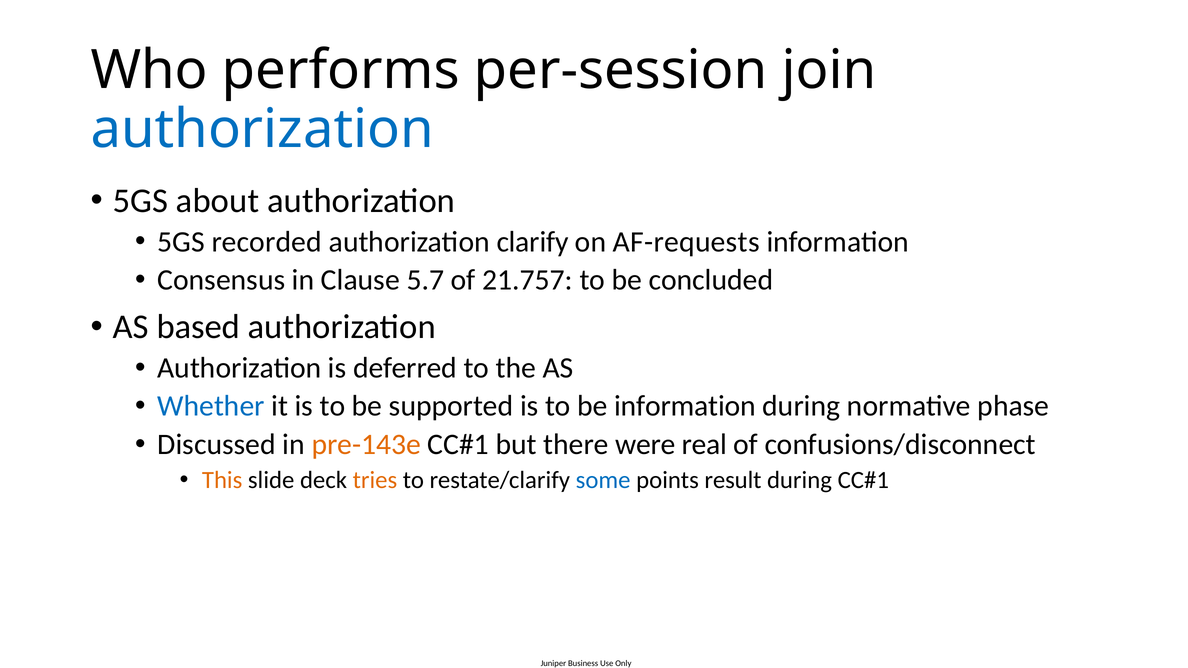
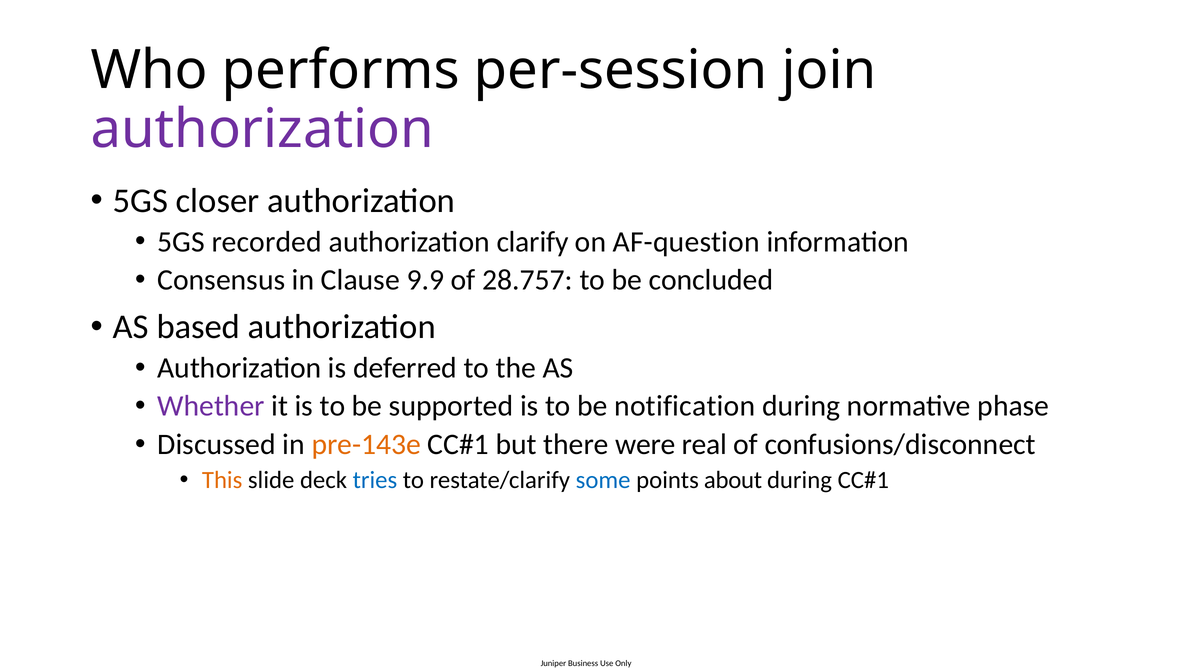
authorization colour: blue -> purple (262, 129)
about: about -> closer (218, 201)
AF-requests: AF-requests -> AF-question (686, 242)
5.7: 5.7 -> 9.9 (425, 280)
21.757: 21.757 -> 28.757 (528, 280)
Whether colour: blue -> purple (211, 406)
be information: information -> notification (685, 406)
tries colour: orange -> blue (375, 480)
result: result -> about (733, 480)
